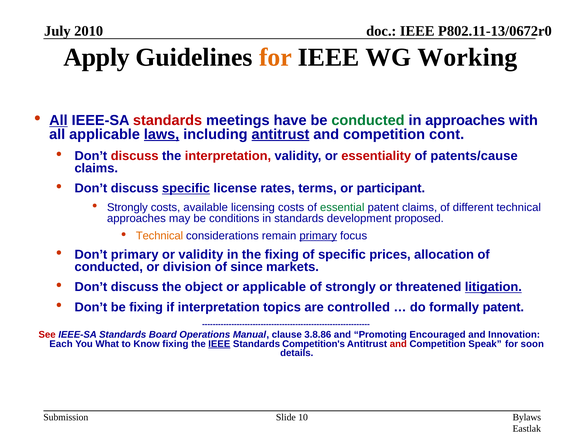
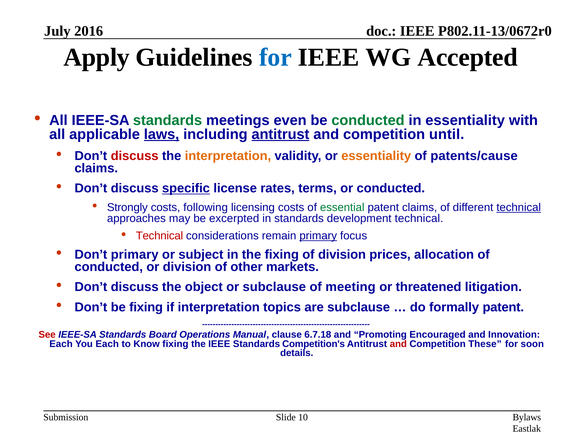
2010: 2010 -> 2016 (89, 31)
for colour: orange -> blue (276, 57)
Working: Working -> Accepted (468, 57)
All underline: present -> none (58, 120)
standards colour: red -> green (168, 120)
have: have -> even (290, 120)
in approaches: approaches -> essentiality (465, 120)
cont: cont -> until (447, 134)
interpretation colour: red -> orange (228, 156)
essentiality colour: red -> orange (376, 156)
or participant: participant -> conducted (391, 188)
available: available -> following (206, 207)
technical underline: none -> present (519, 207)
conditions: conditions -> excerpted (234, 218)
development proposed: proposed -> technical (419, 218)
Technical colour: orange -> red (159, 236)
or validity: validity -> subject (201, 254)
of specific: specific -> division (342, 254)
since: since -> other (247, 266)
or applicable: applicable -> subclause (274, 287)
of strongly: strongly -> meeting (350, 287)
litigation underline: present -> none (493, 287)
are controlled: controlled -> subclause (359, 307)
3.8.86: 3.8.86 -> 6.7.18 (318, 334)
You What: What -> Each (107, 343)
IEEE underline: present -> none (219, 343)
Speak: Speak -> These (485, 343)
